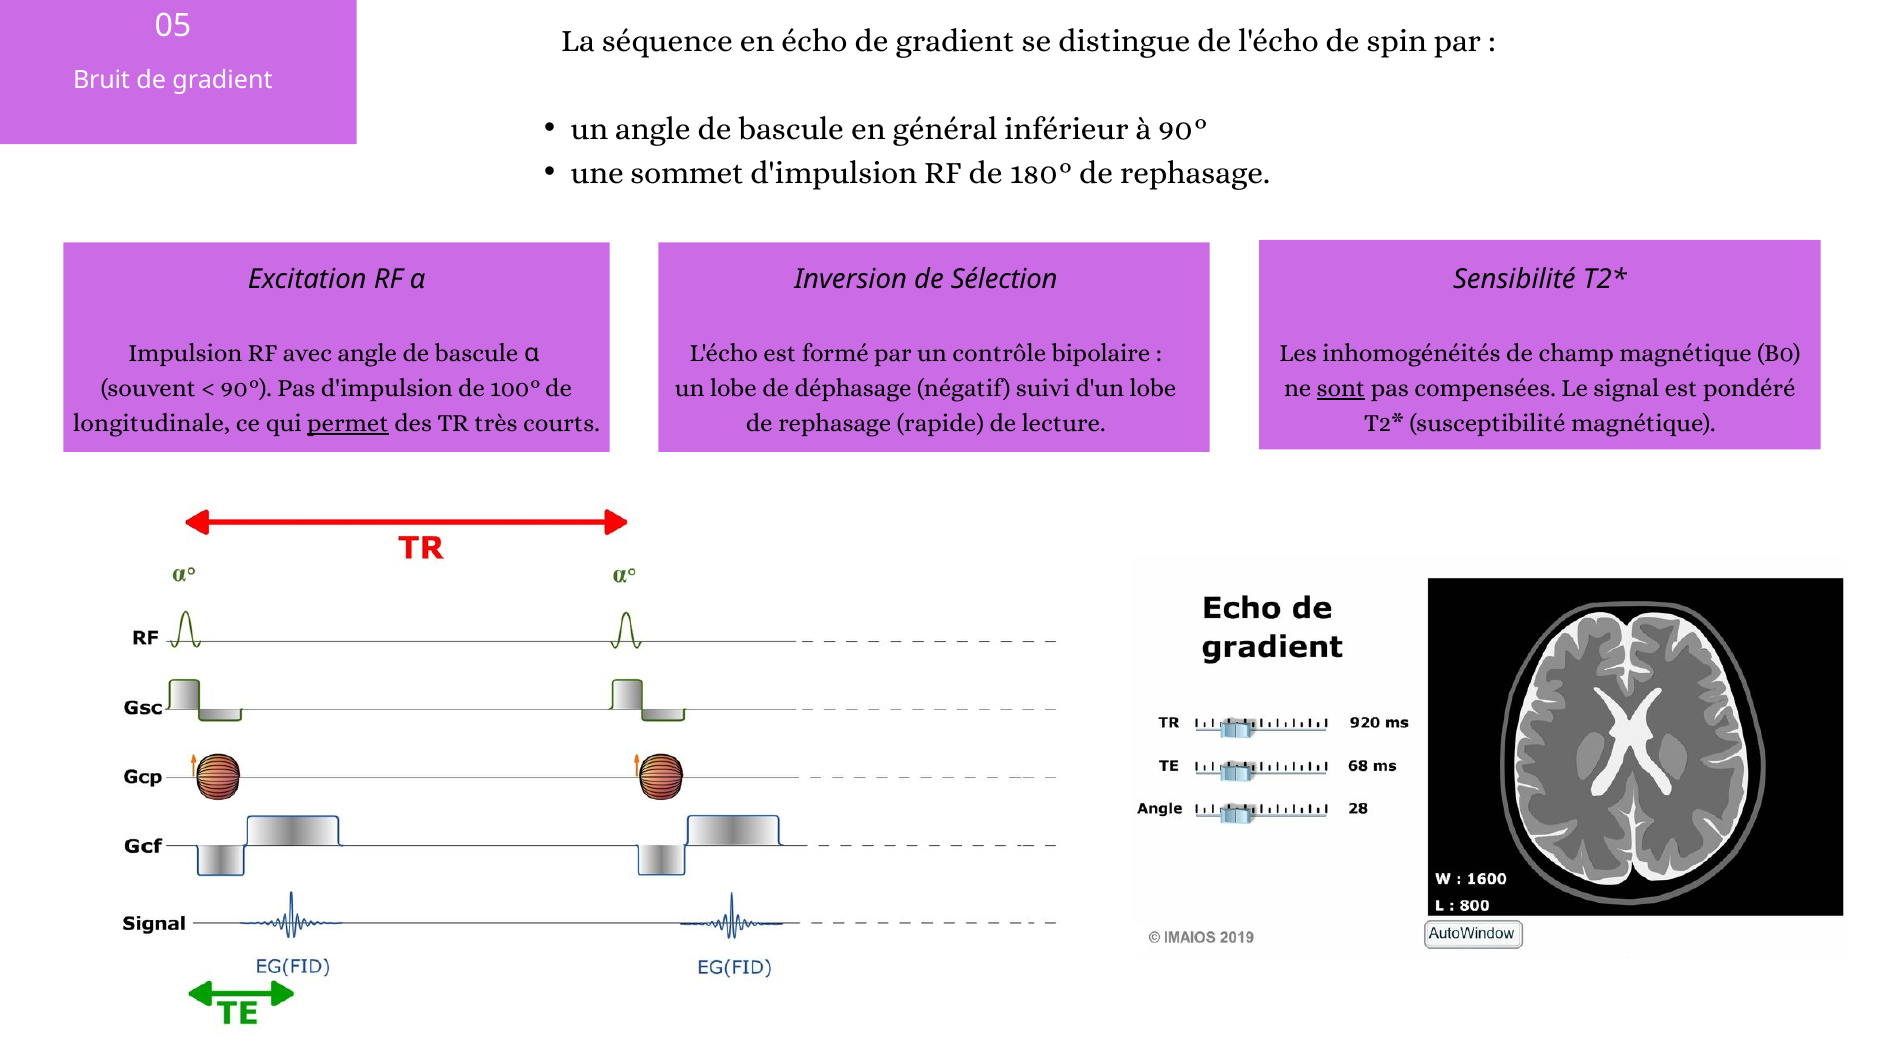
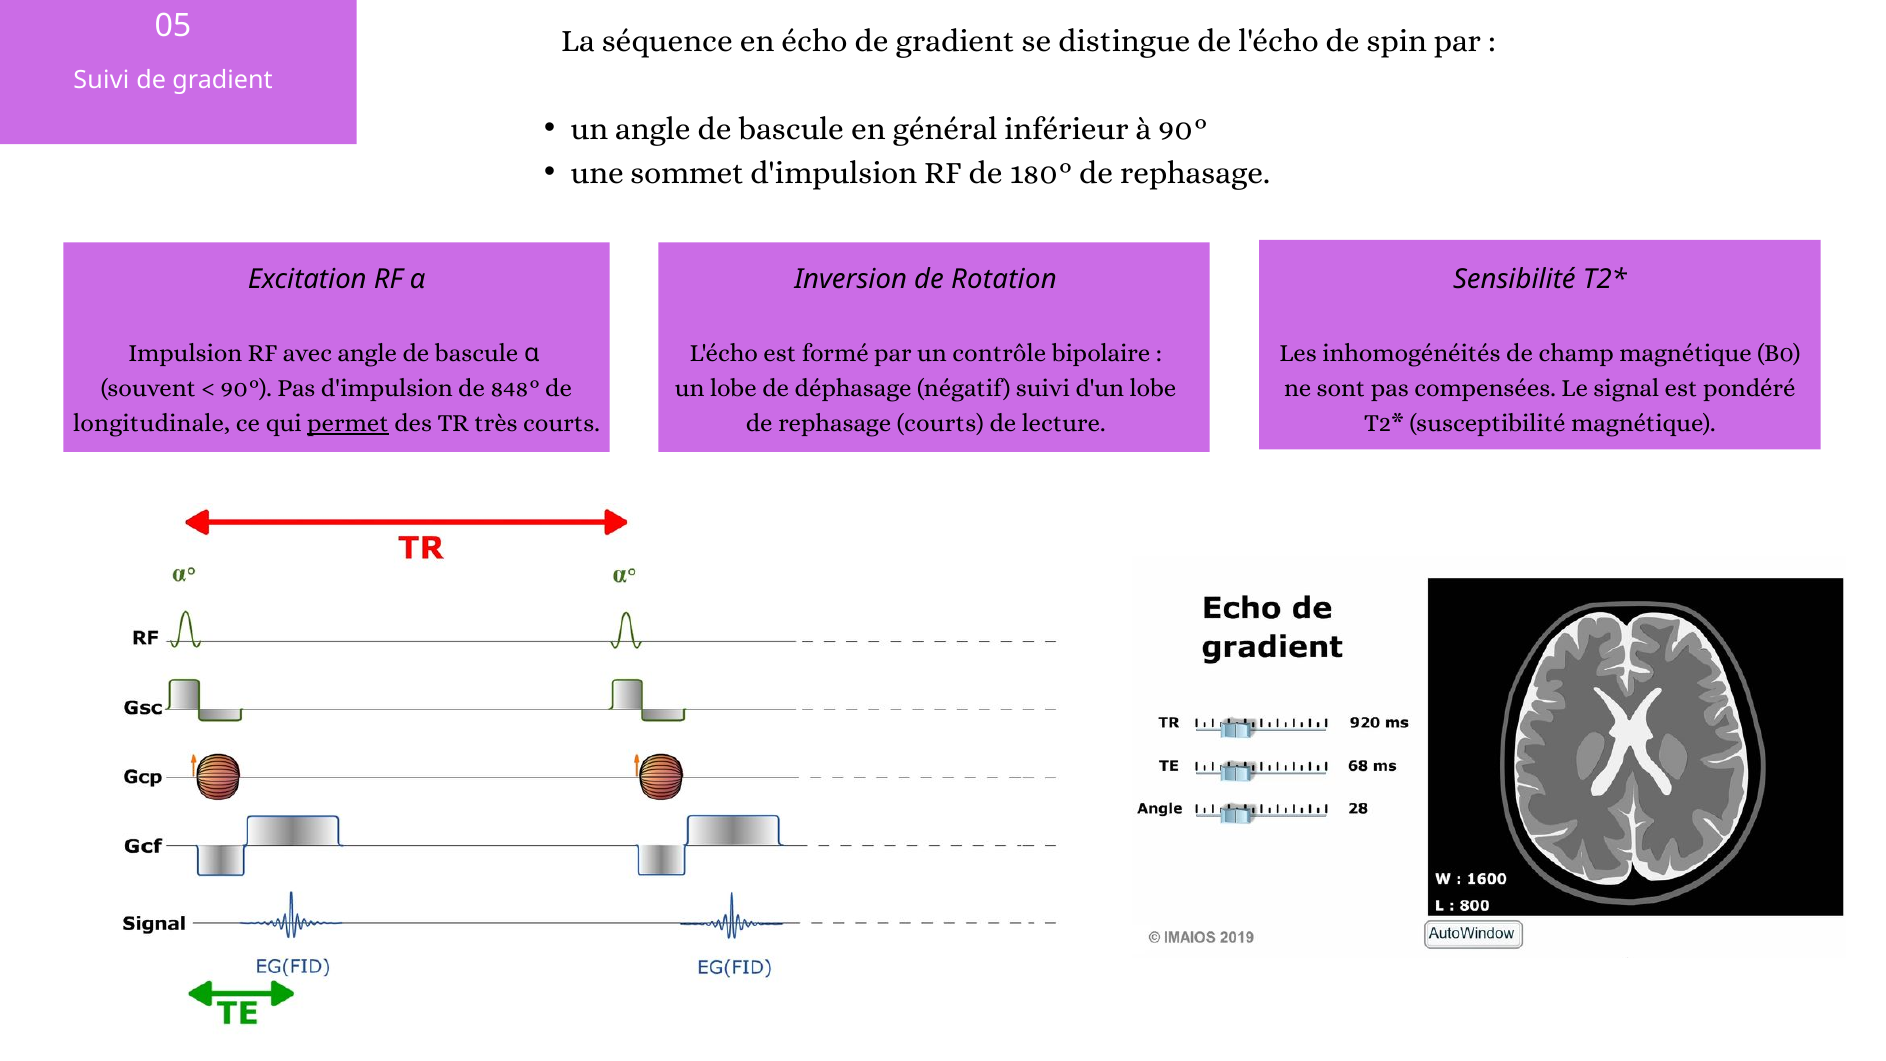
Bruit: Bruit -> Suivi (101, 80)
Sélection: Sélection -> Rotation (1004, 279)
100°: 100° -> 848° (515, 388)
sont underline: present -> none (1341, 388)
rephasage rapide: rapide -> courts (940, 423)
